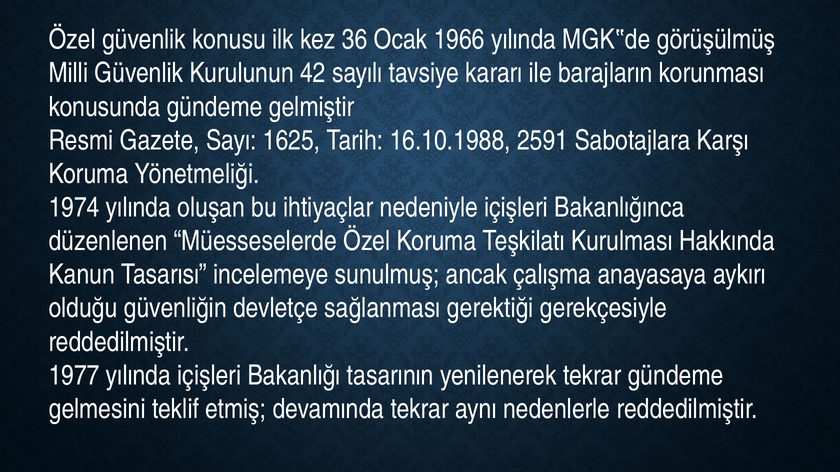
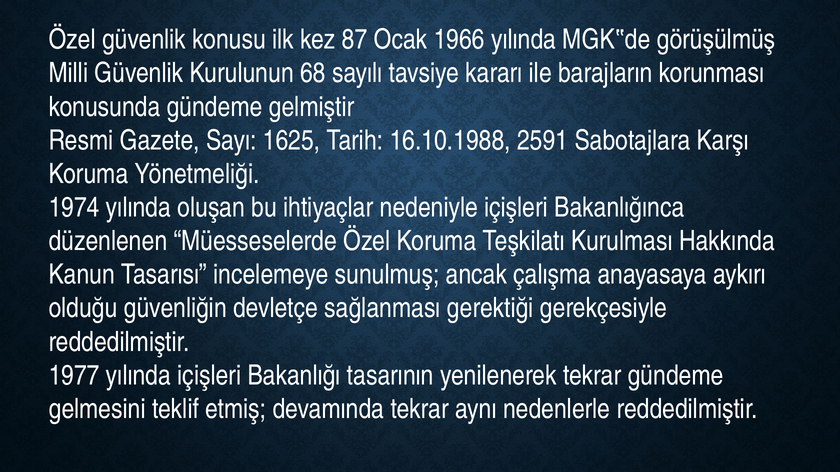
36: 36 -> 87 (355, 40)
42: 42 -> 68 (313, 73)
